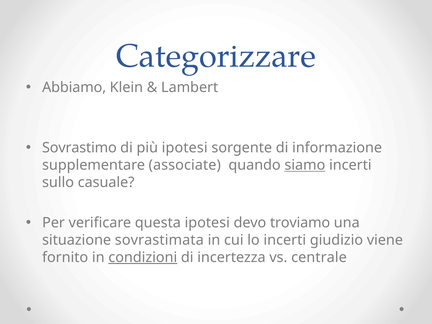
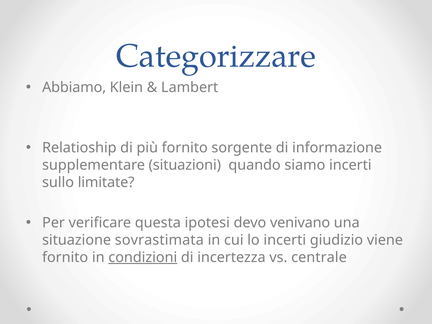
Sovrastimo: Sovrastimo -> Relatioship (79, 148)
più ipotesi: ipotesi -> fornito (185, 148)
associate: associate -> situazioni (185, 165)
siamo underline: present -> none (305, 165)
casuale: casuale -> limitate (106, 182)
troviamo: troviamo -> venivano (300, 223)
